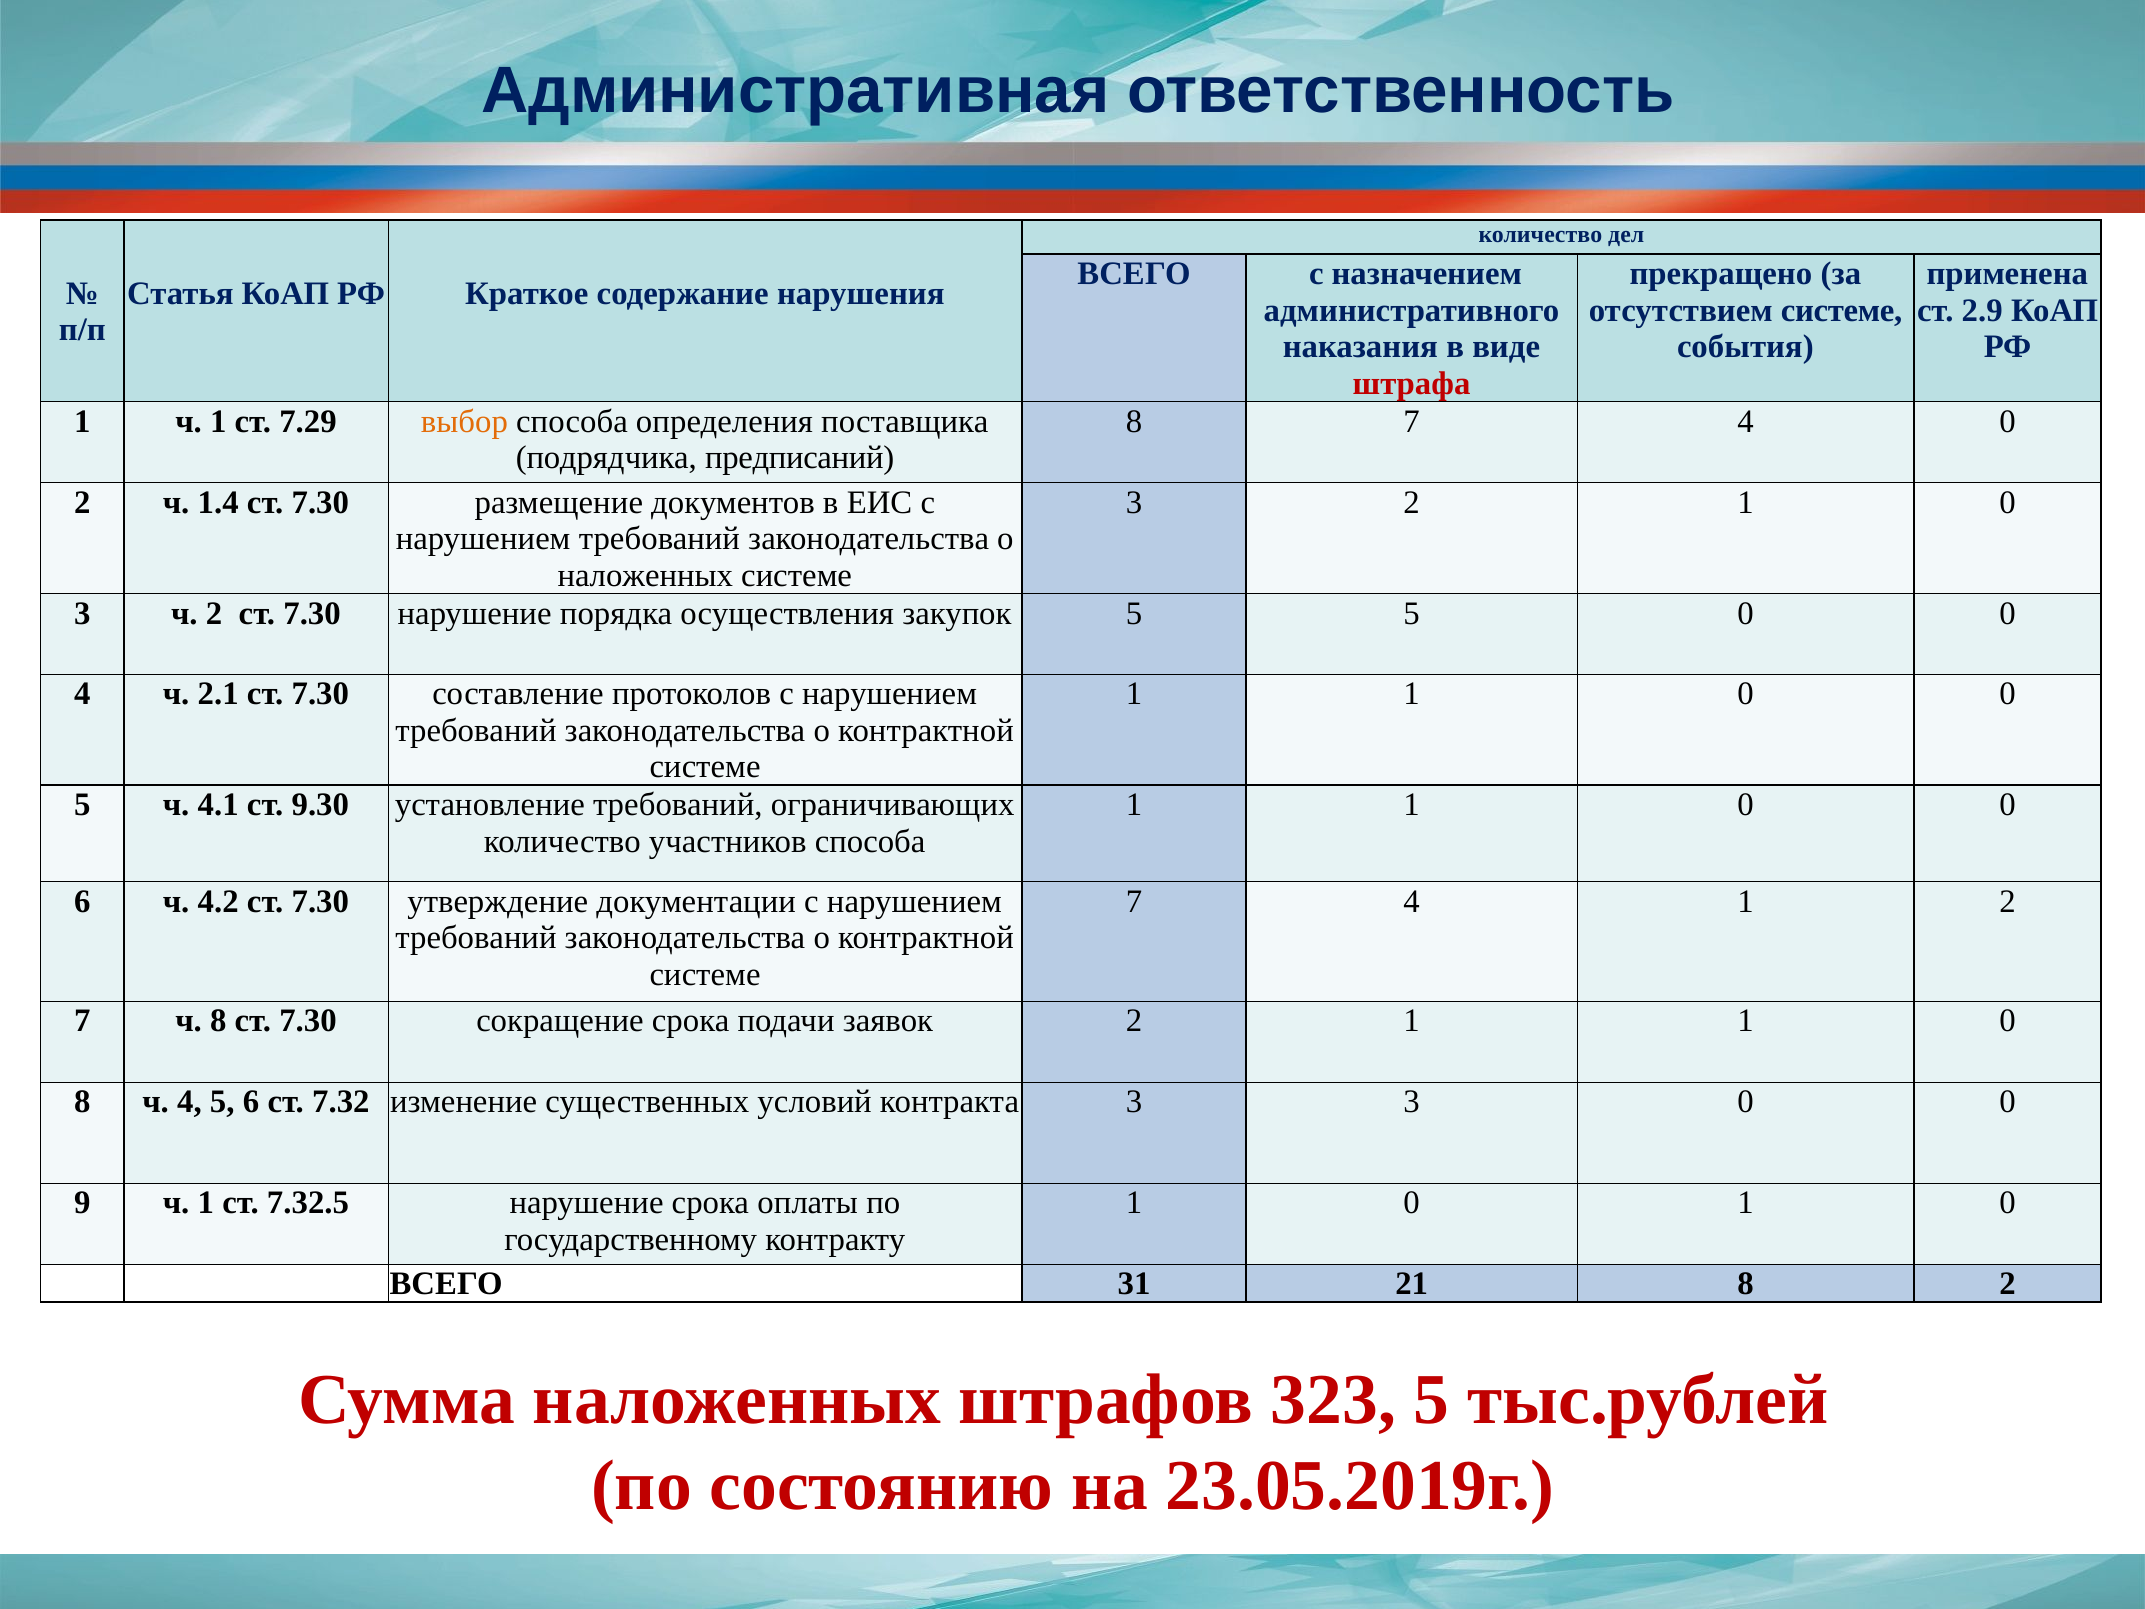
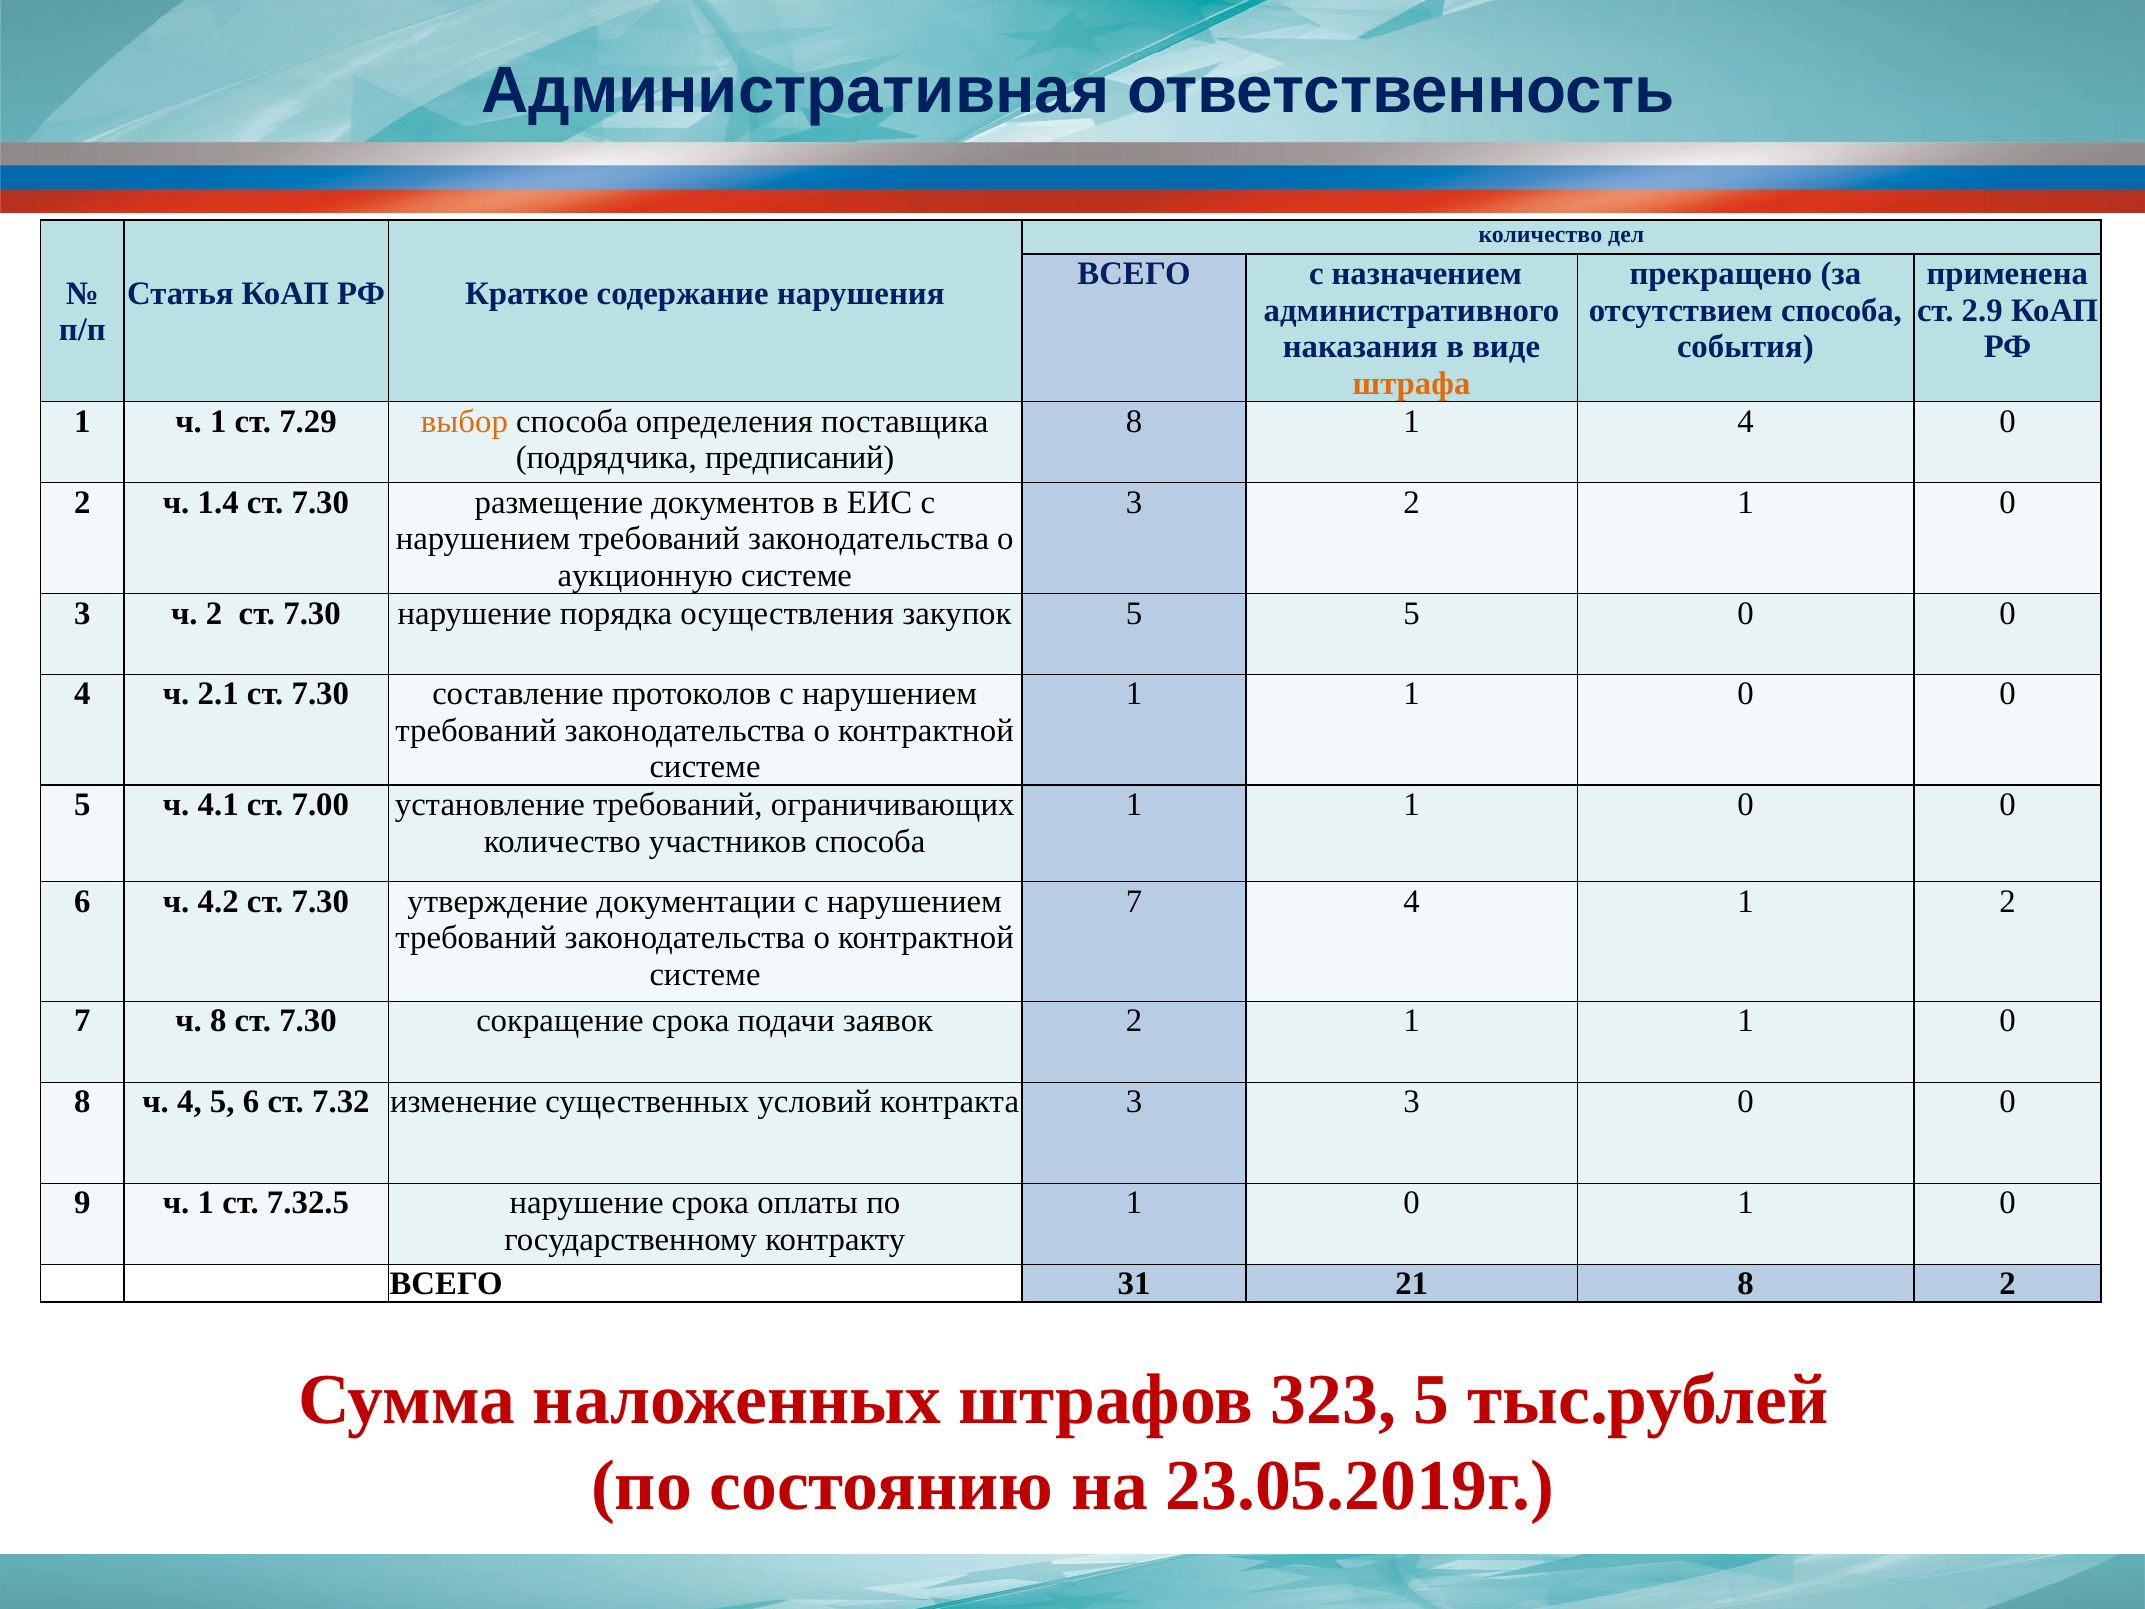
отсутствием системе: системе -> способа (1842, 310)
штрафа colour: red -> orange (1412, 383)
8 7: 7 -> 1 (1412, 421)
наложенных: наложенных -> аукционную (645, 575)
9.30: 9.30 -> 7.00 (320, 805)
